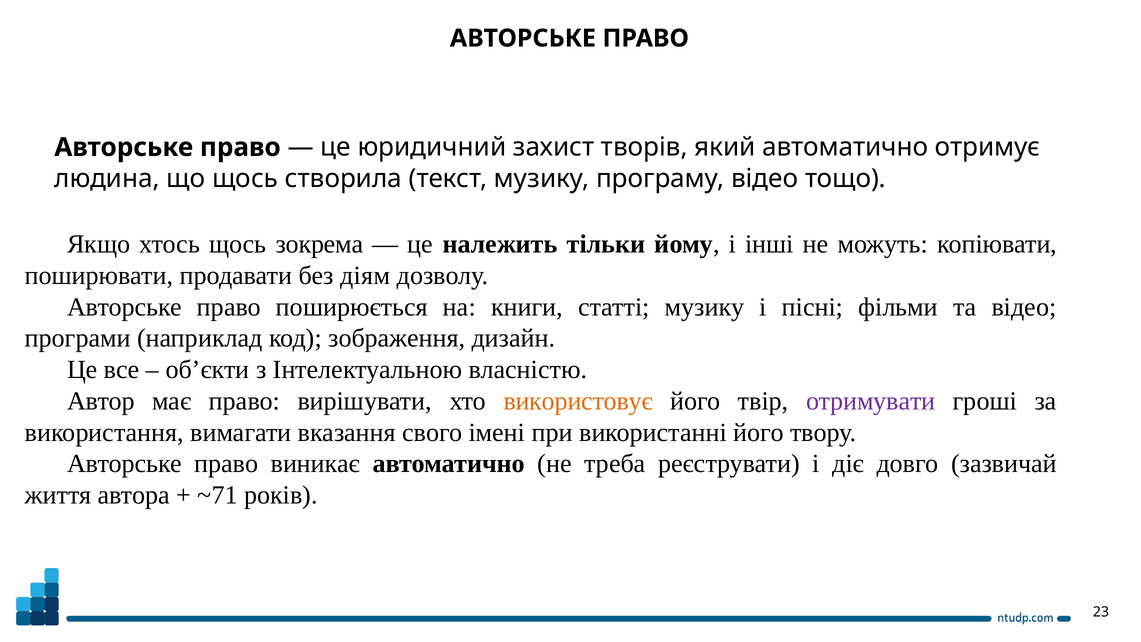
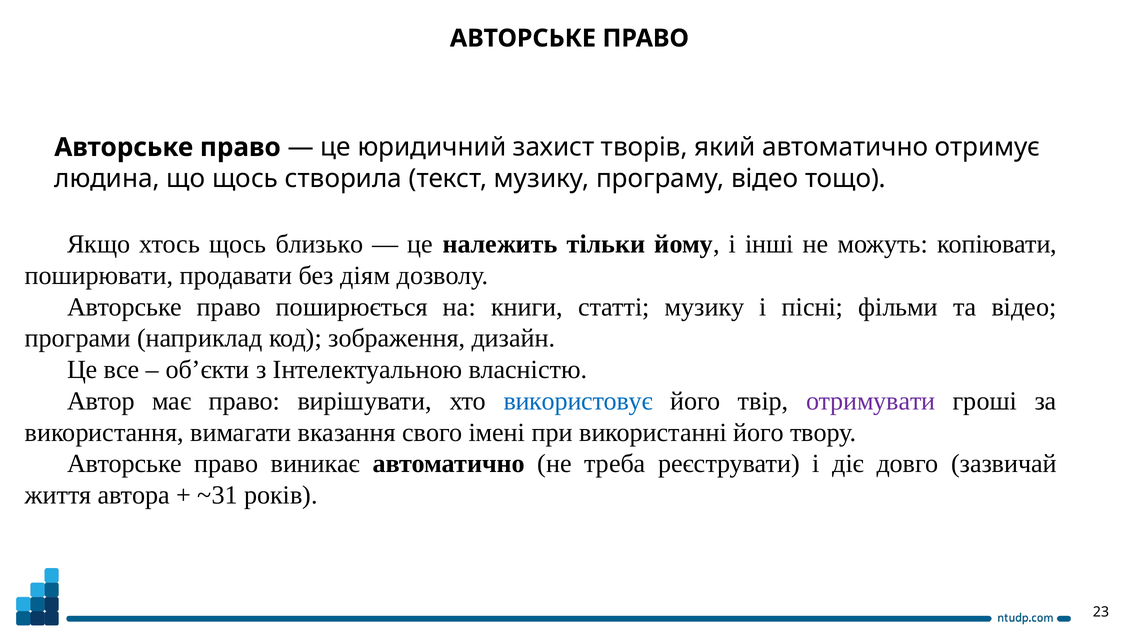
зокрема: зокрема -> близько (319, 244)
використовує colour: orange -> blue (578, 401)
~71: ~71 -> ~31 (218, 495)
